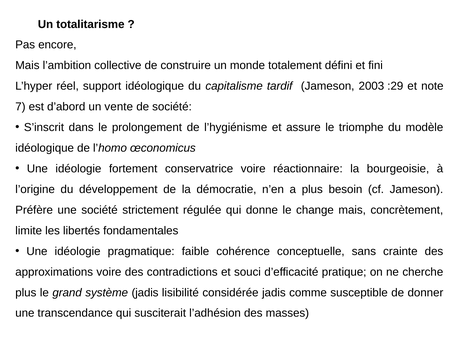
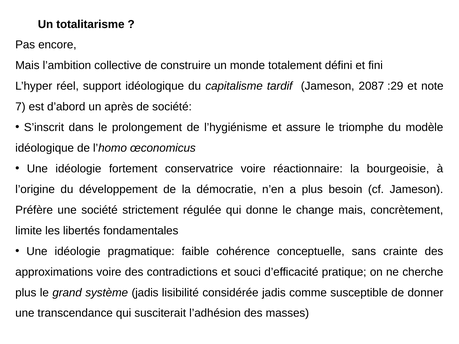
2003: 2003 -> 2087 (371, 86)
vente: vente -> après (119, 107)
